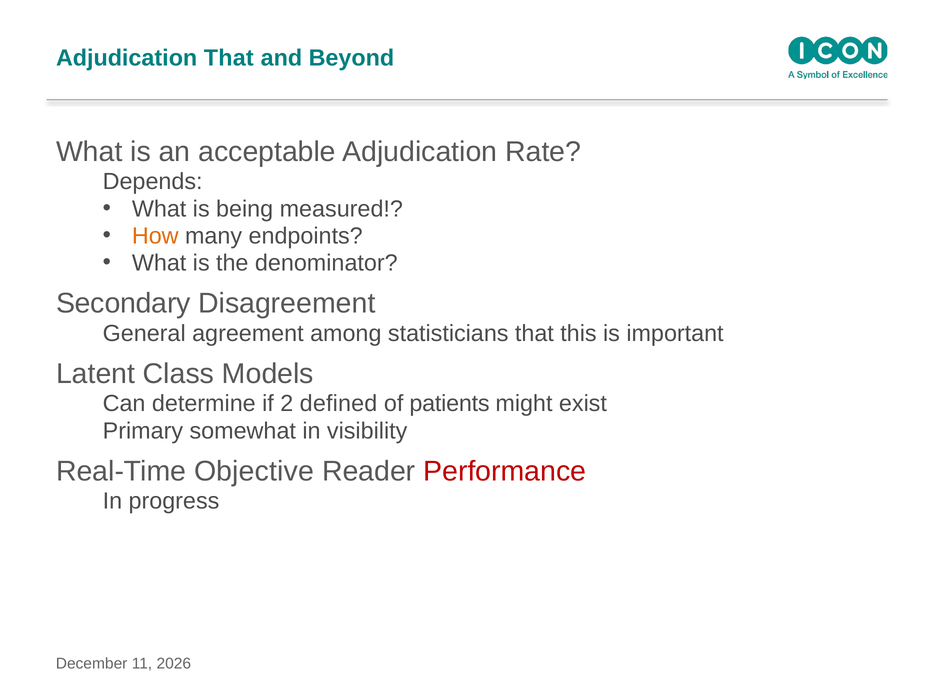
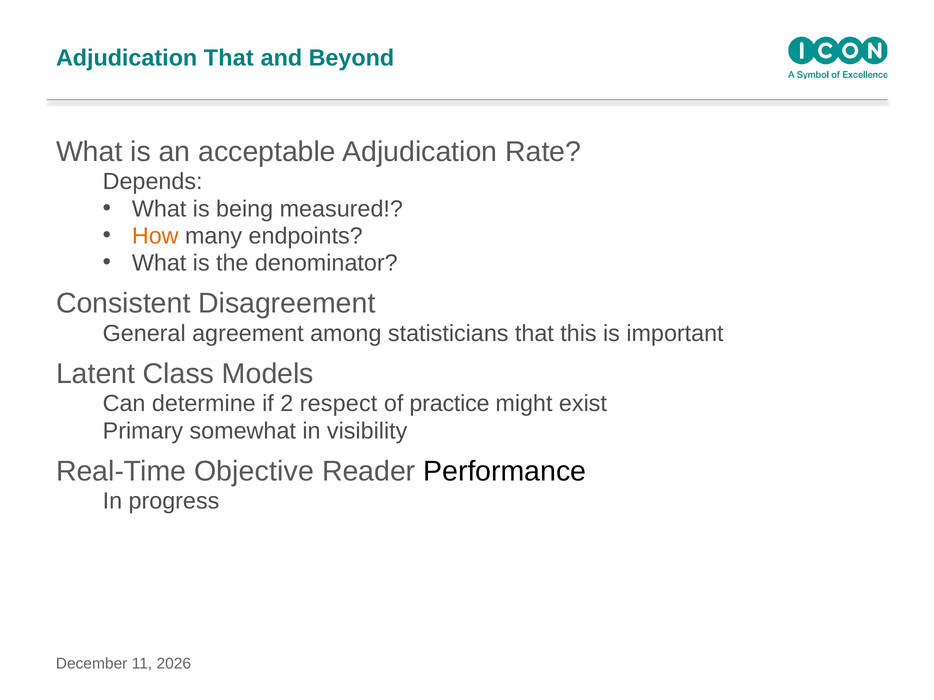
Secondary: Secondary -> Consistent (123, 304)
defined: defined -> respect (339, 404)
patients: patients -> practice (450, 404)
Performance colour: red -> black (505, 472)
